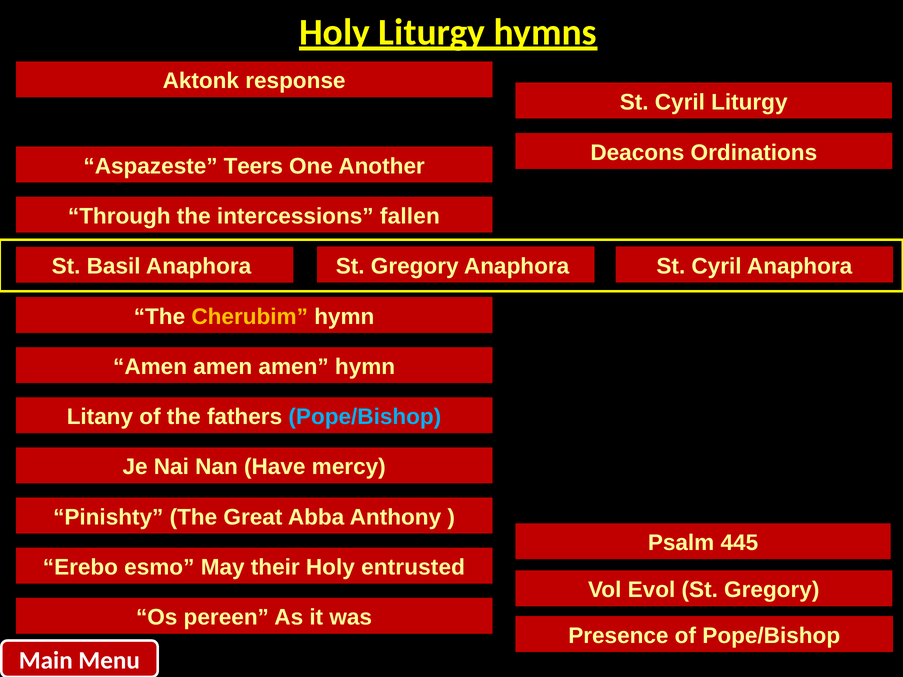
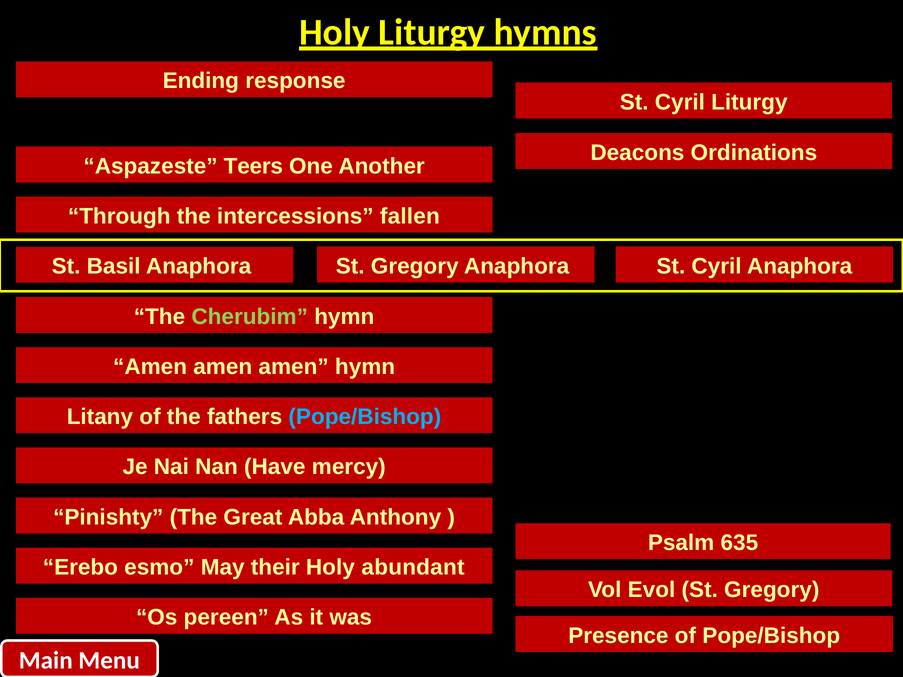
Aktonk: Aktonk -> Ending (201, 81)
Cherubim colour: yellow -> light green (250, 317)
445: 445 -> 635 (739, 543)
entrusted: entrusted -> abundant (413, 567)
